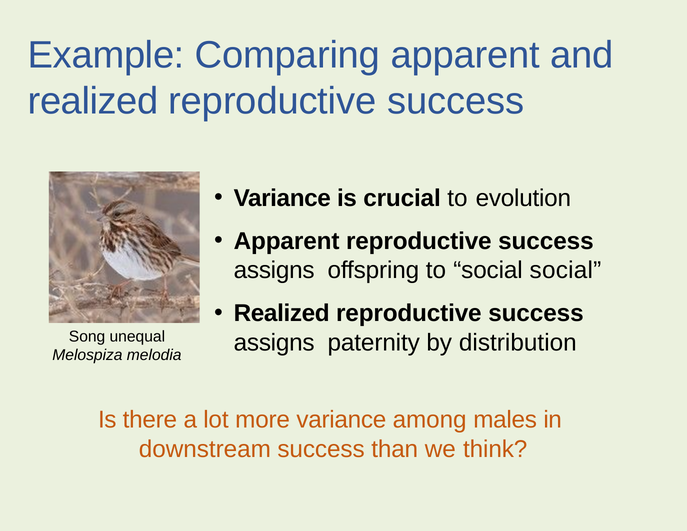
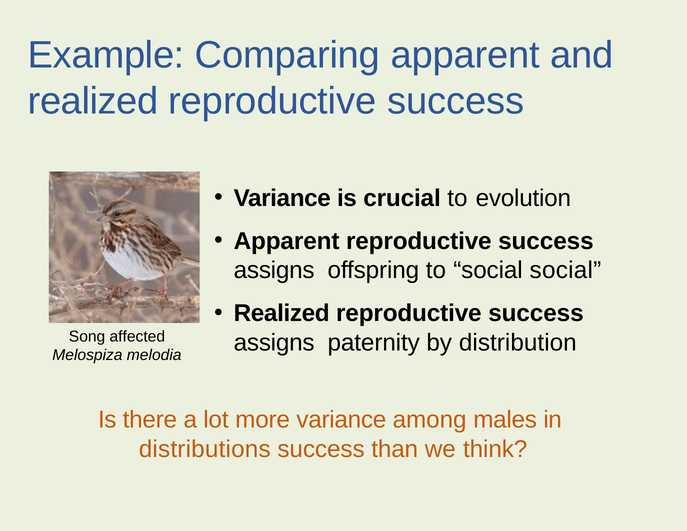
unequal: unequal -> affected (137, 336)
downstream: downstream -> distributions (205, 449)
